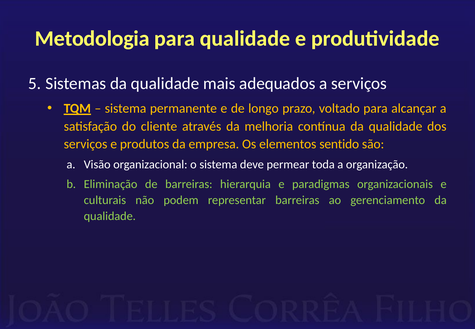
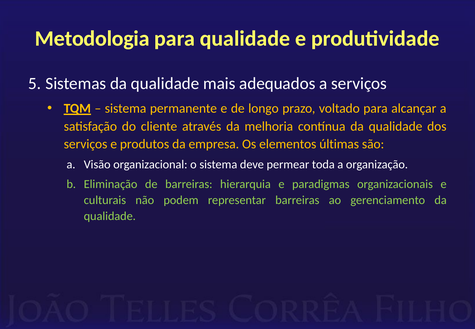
sentido: sentido -> últimas (339, 144)
